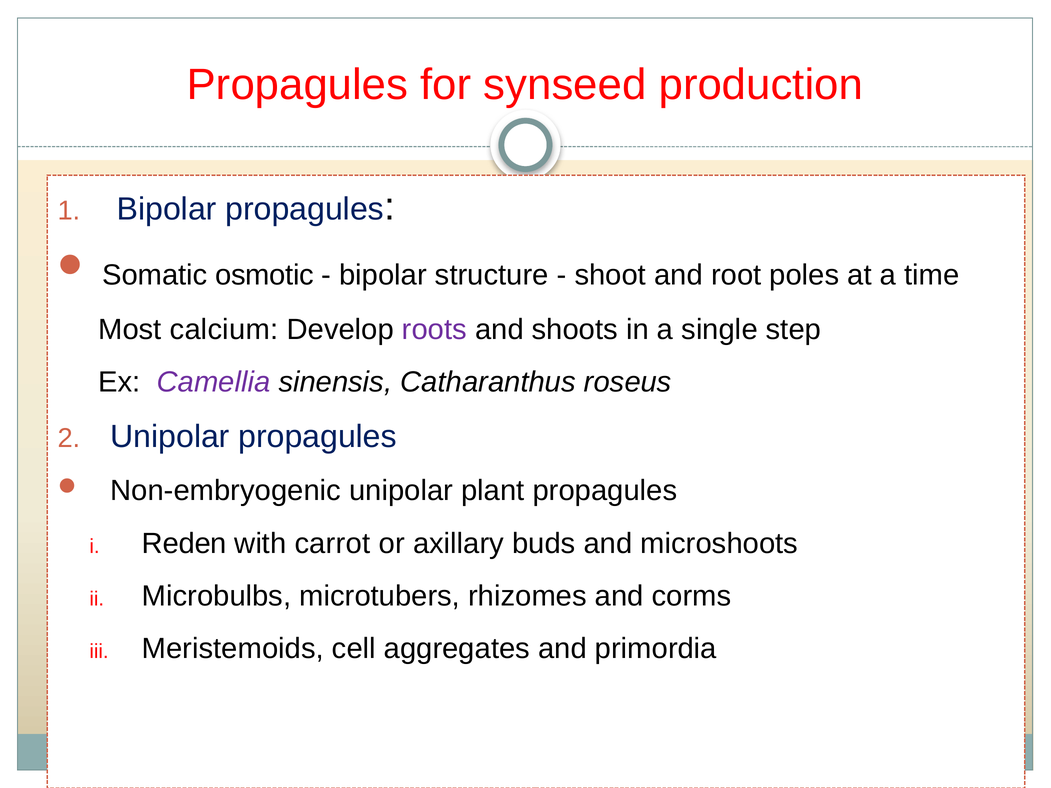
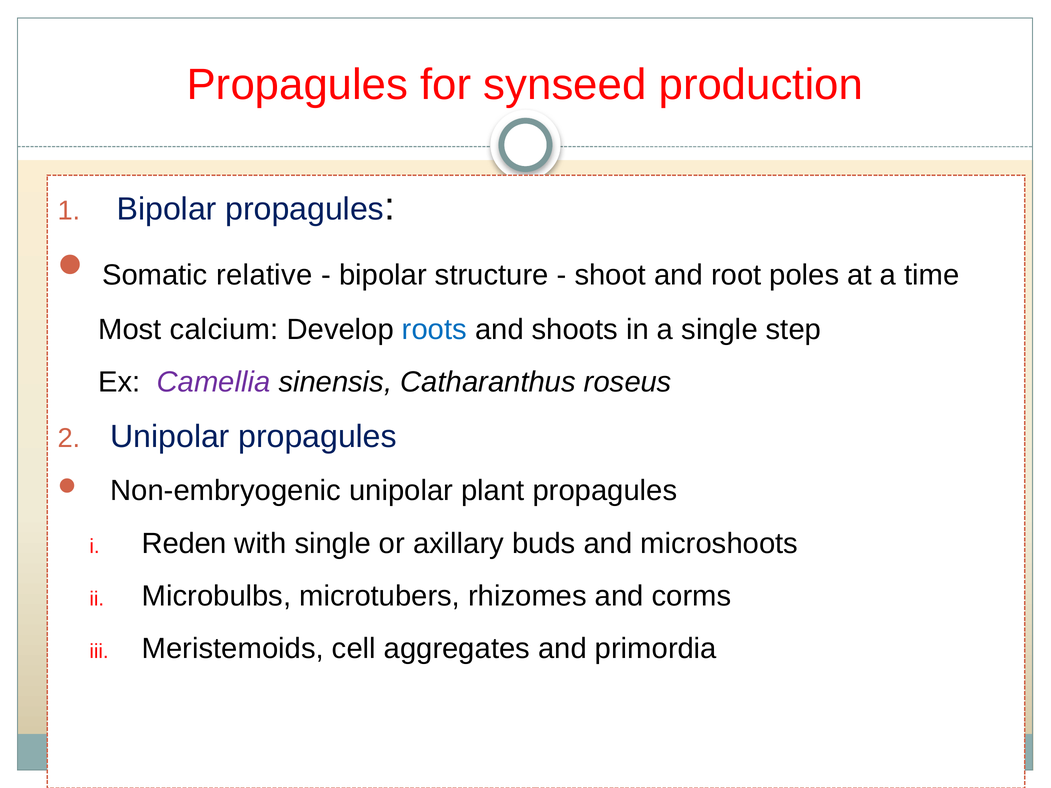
osmotic: osmotic -> relative (264, 275)
roots colour: purple -> blue (434, 330)
with carrot: carrot -> single (333, 544)
